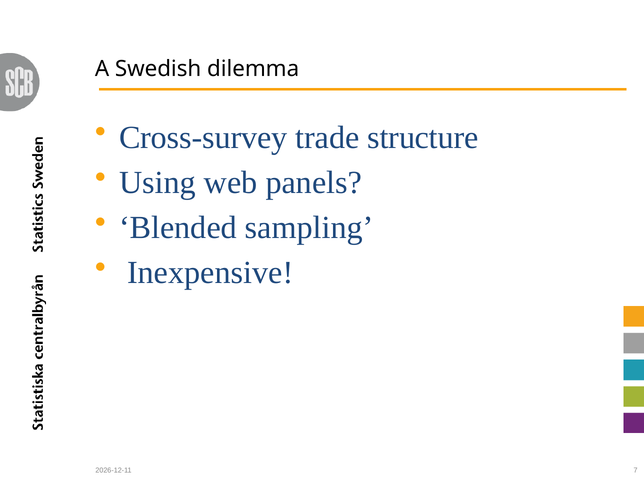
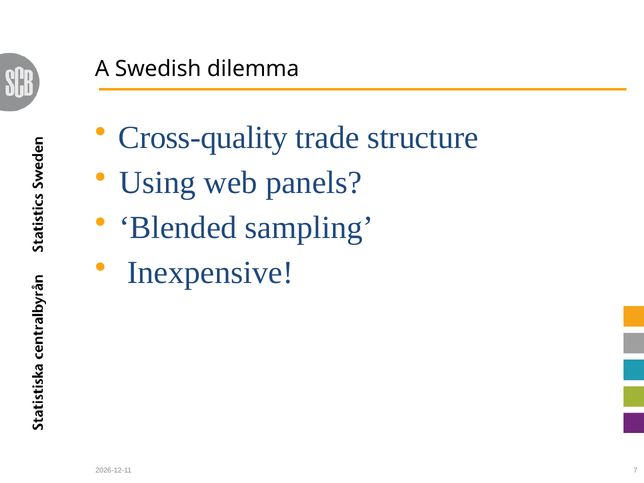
Cross-survey: Cross-survey -> Cross-quality (203, 137)
